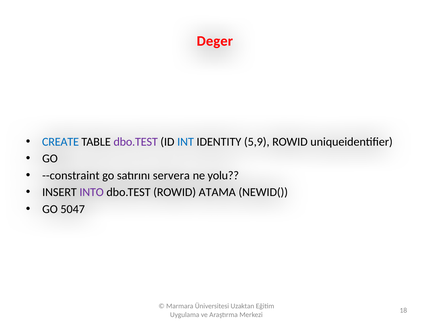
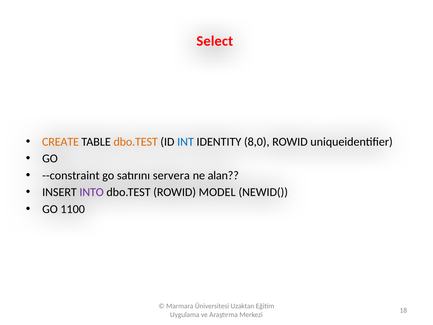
Deger: Deger -> Select (215, 41)
CREATE colour: blue -> orange (61, 142)
dbo.TEST colour: purple -> orange (136, 142)
5,9: 5,9 -> 8,0 (257, 142)
yolu: yolu -> alan (223, 175)
ATAMA: ATAMA -> MODEL (217, 192)
5047: 5047 -> 1100 (73, 209)
